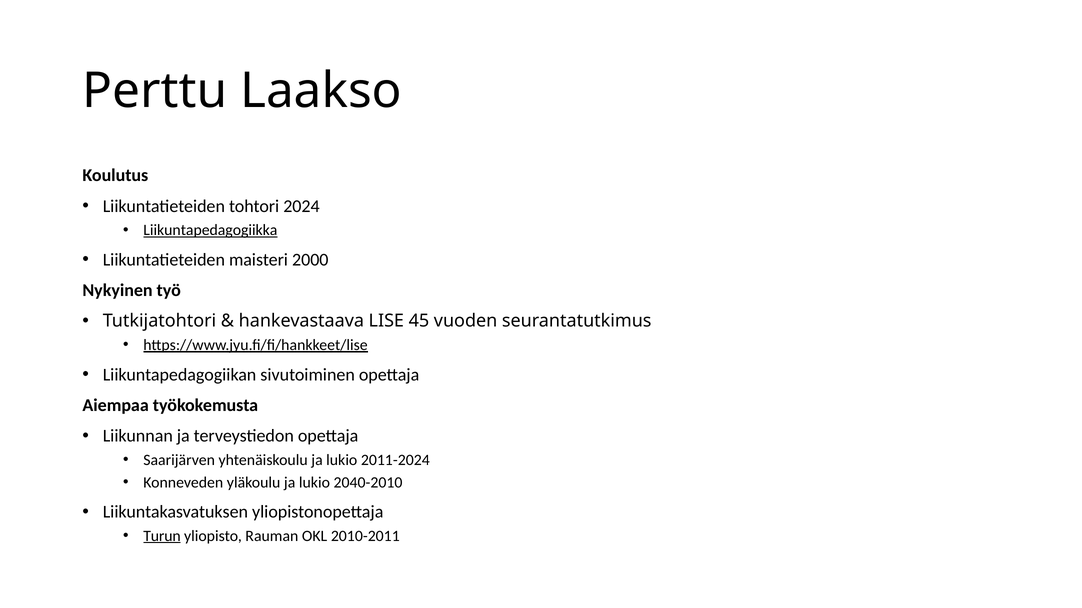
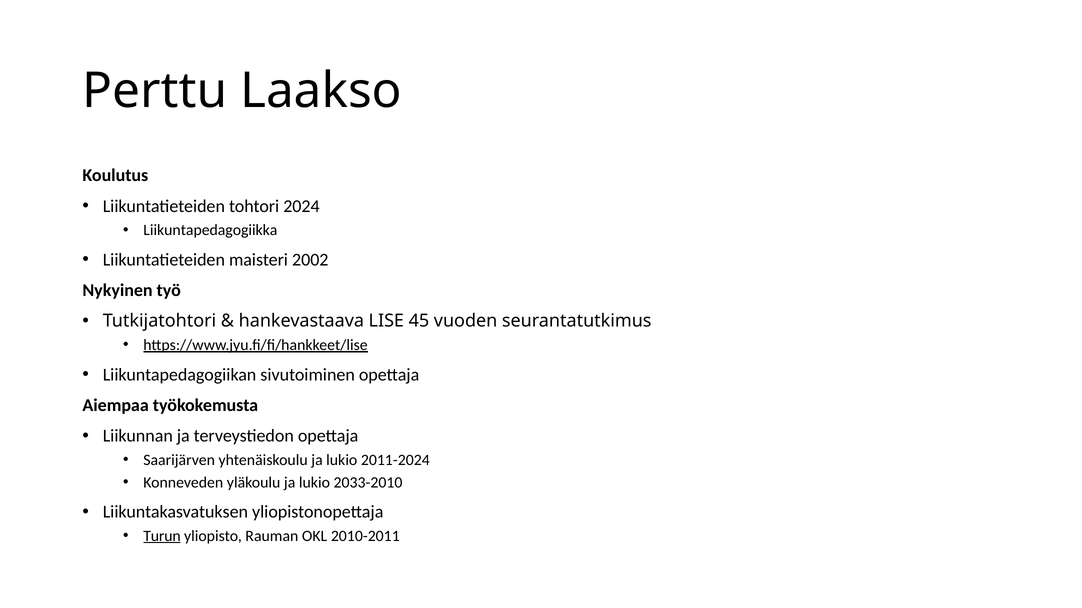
Liikuntapedagogiikka underline: present -> none (210, 230)
2000: 2000 -> 2002 (310, 260)
2040-2010: 2040-2010 -> 2033-2010 (368, 483)
